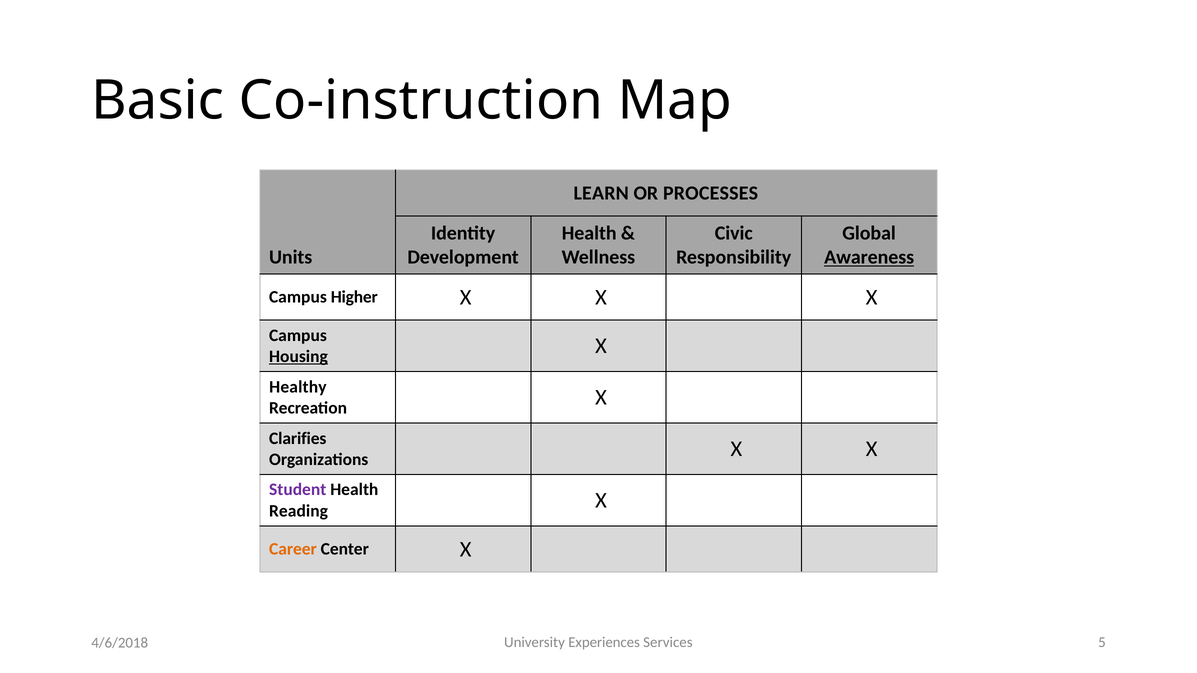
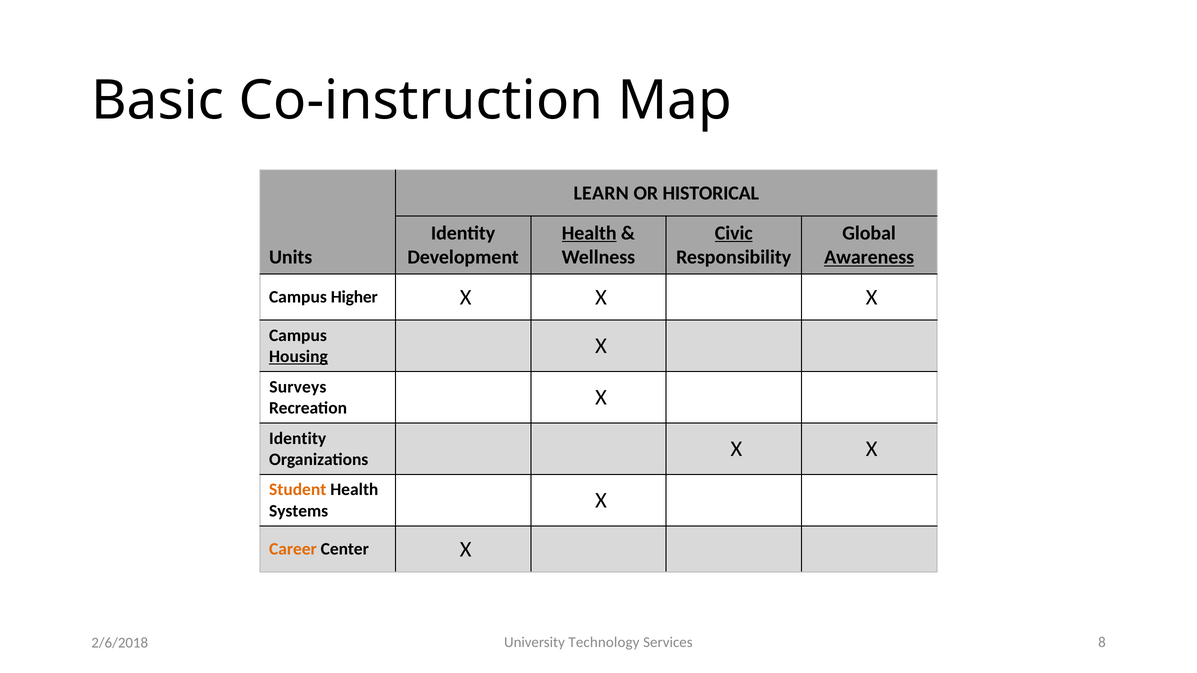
PROCESSES: PROCESSES -> HISTORICAL (711, 193)
Health underline: none -> present (589, 233)
Civic underline: none -> present (734, 233)
Healthy: Healthy -> Surveys (298, 387)
Clarifies: Clarifies -> Identity (298, 438)
Student colour: purple -> orange (298, 490)
Reading: Reading -> Systems (299, 511)
Experiences: Experiences -> Technology (604, 643)
5: 5 -> 8 (1102, 643)
4/6/2018: 4/6/2018 -> 2/6/2018 (120, 643)
